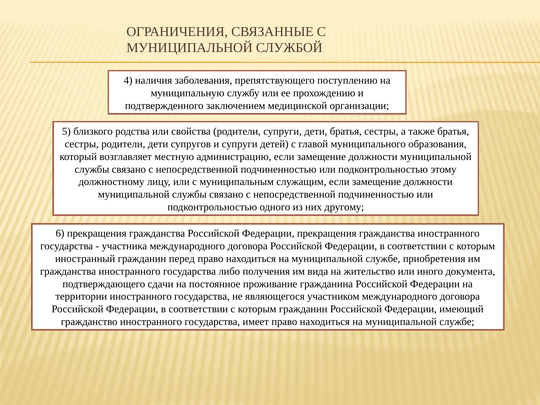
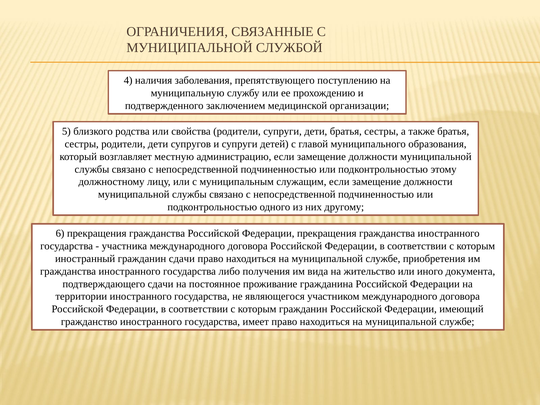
гражданин перед: перед -> сдачи (182, 259)
